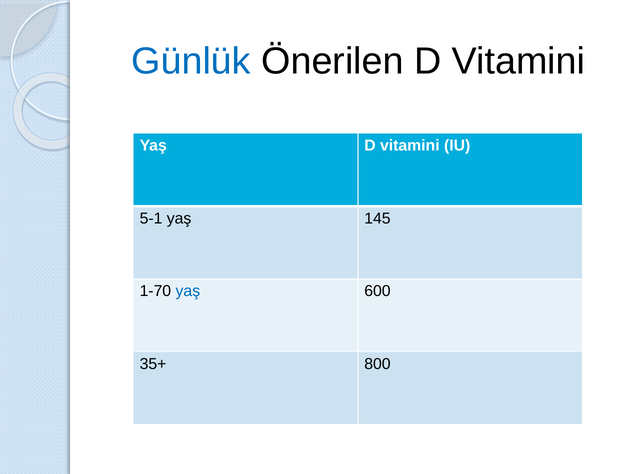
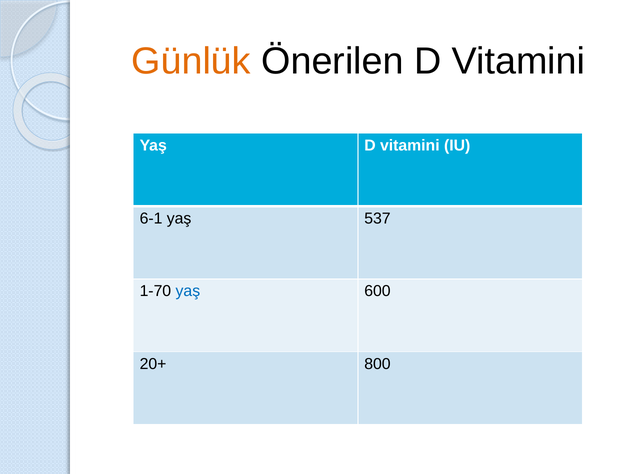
Günlük colour: blue -> orange (191, 61)
5-1: 5-1 -> 6-1 (151, 218)
145: 145 -> 537 (377, 218)
35+: 35+ -> 20+ (153, 364)
